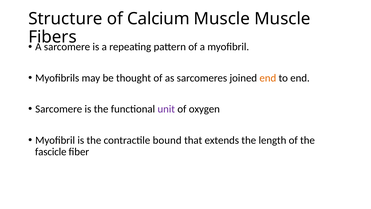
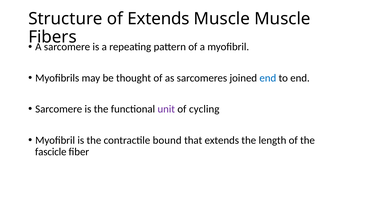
of Calcium: Calcium -> Extends (158, 19)
end colour: orange -> blue (268, 78)
oxygen: oxygen -> cycling (204, 109)
